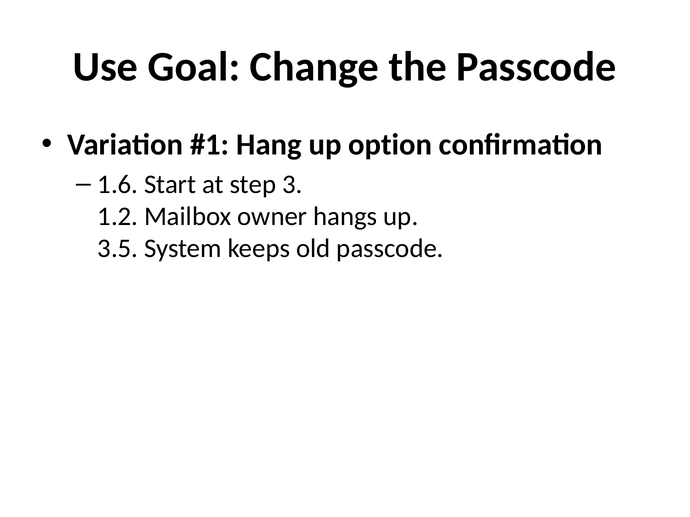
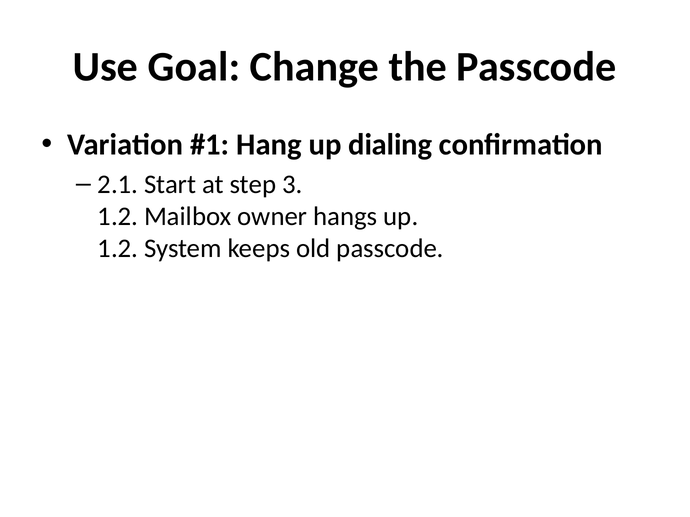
option: option -> dialing (390, 145)
1.6: 1.6 -> 2.1 (118, 184)
3.5: 3.5 -> 1.2 (118, 249)
